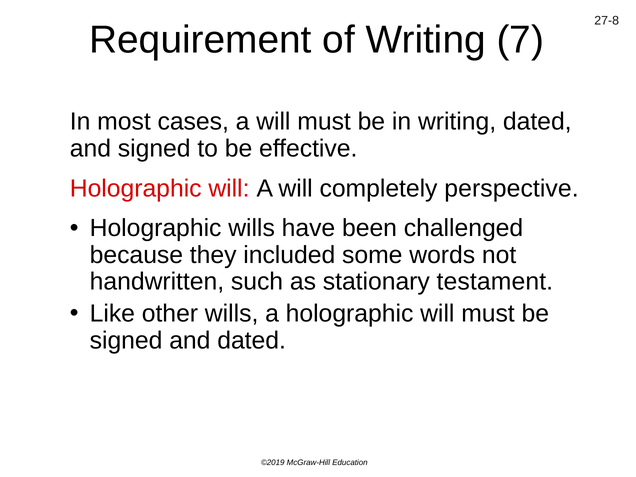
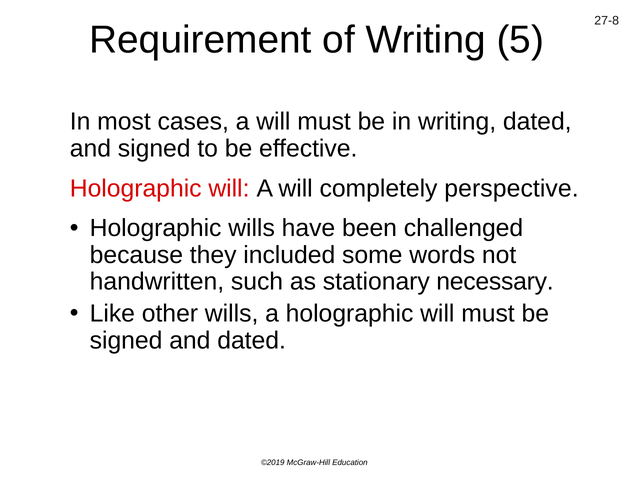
7: 7 -> 5 (520, 40)
testament: testament -> necessary (495, 282)
